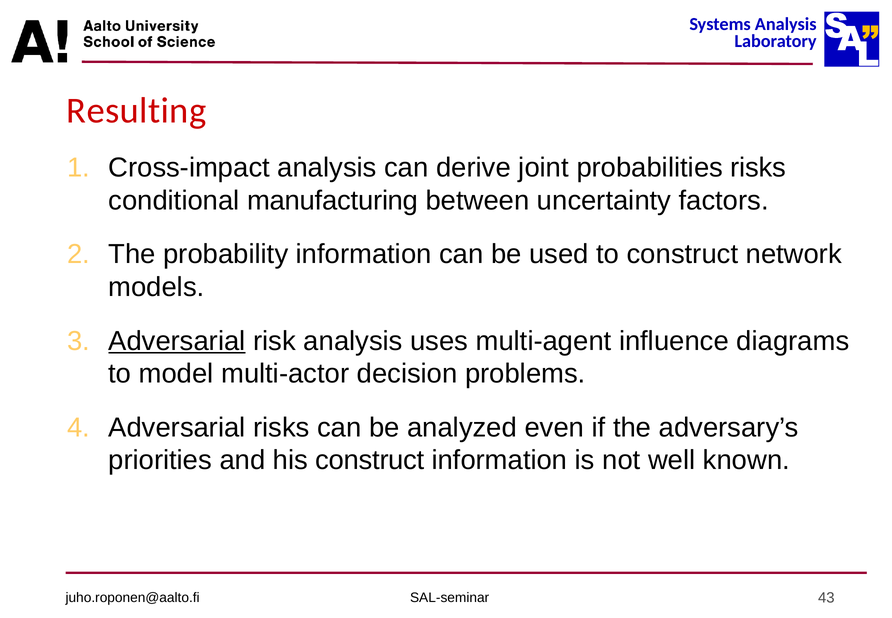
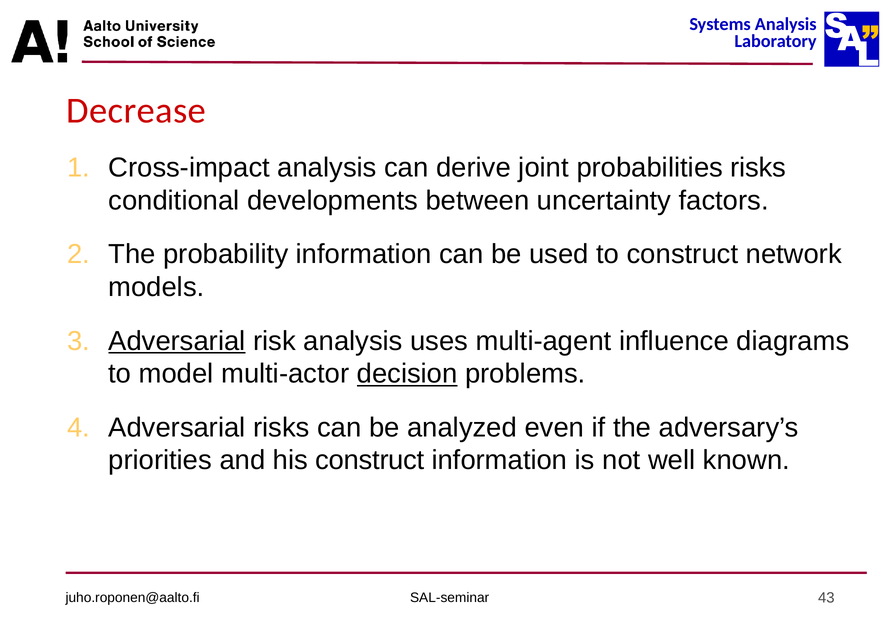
Resulting: Resulting -> Decrease (136, 110)
manufacturing: manufacturing -> developments (333, 201)
decision underline: none -> present (407, 374)
